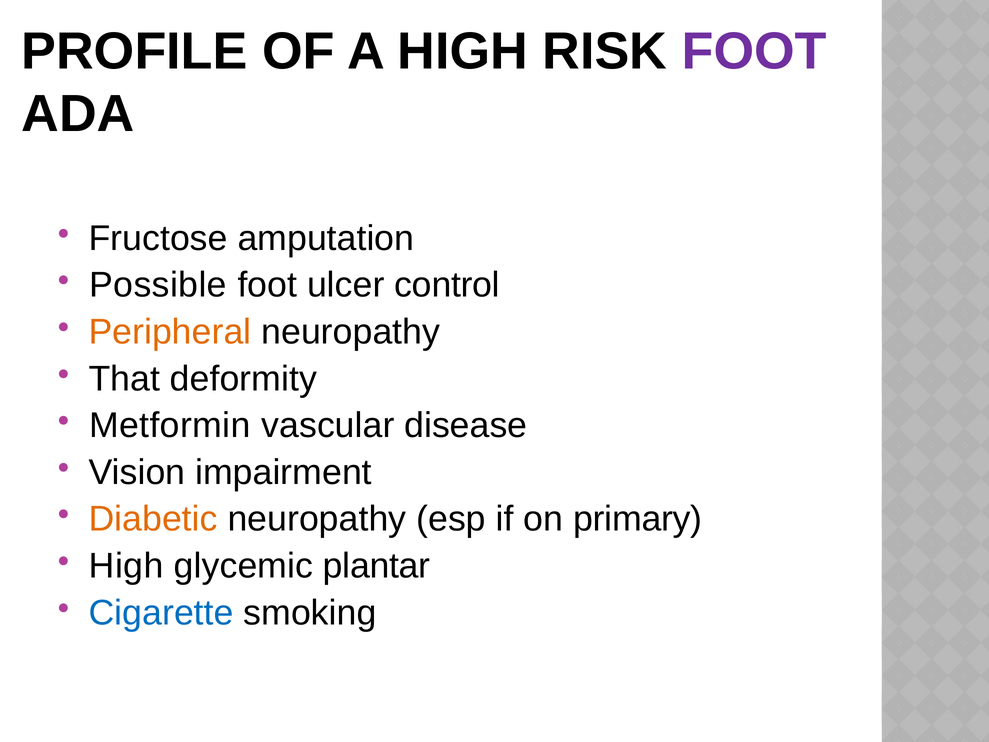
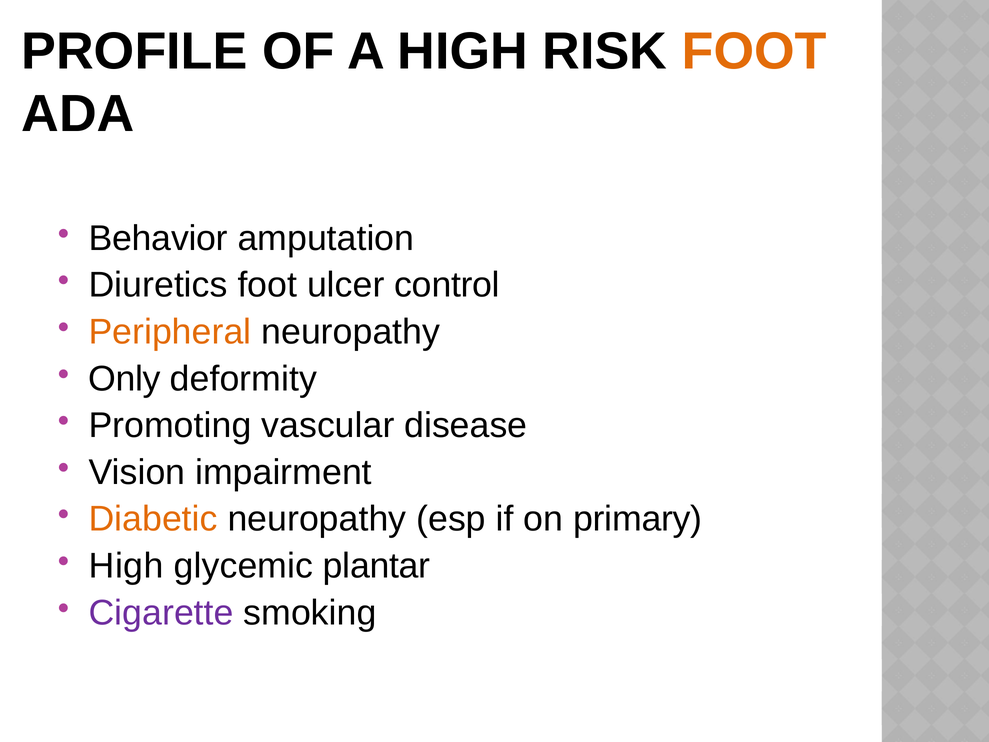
FOOT colour: purple -> orange (754, 51)
Fructose: Fructose -> Behavior (158, 238)
Possible: Possible -> Diuretics (158, 285)
That: That -> Only (125, 379)
Metformin: Metformin -> Promoting (170, 425)
Cigarette colour: blue -> purple (161, 613)
